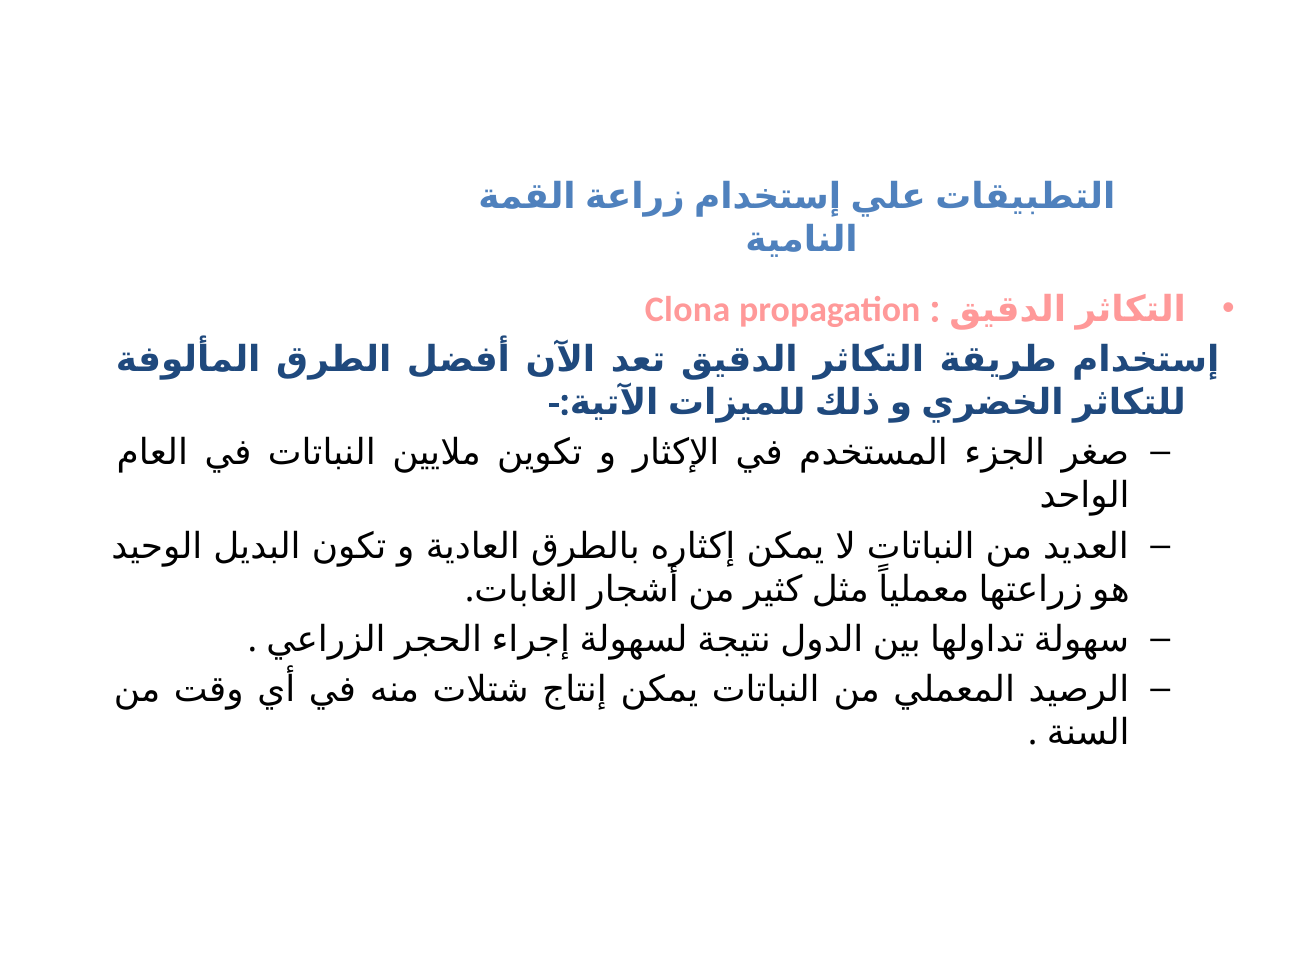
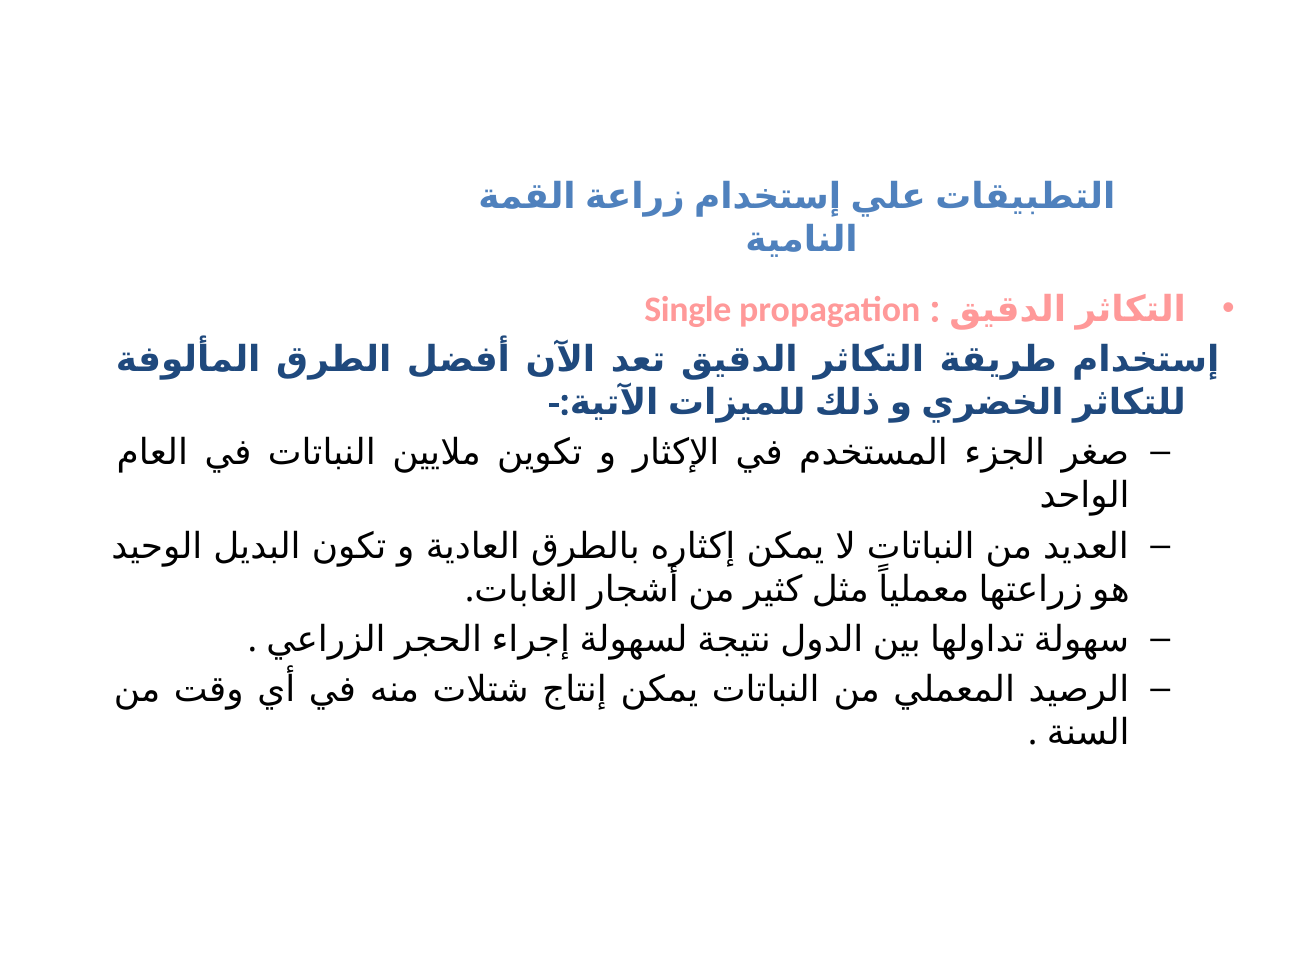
Clona: Clona -> Single (688, 310)
